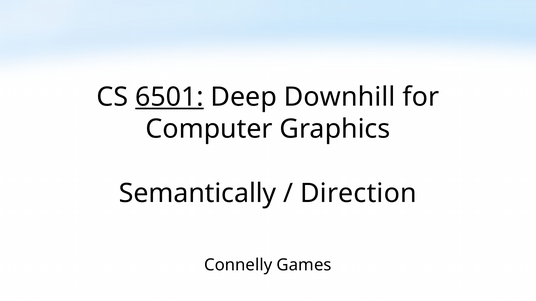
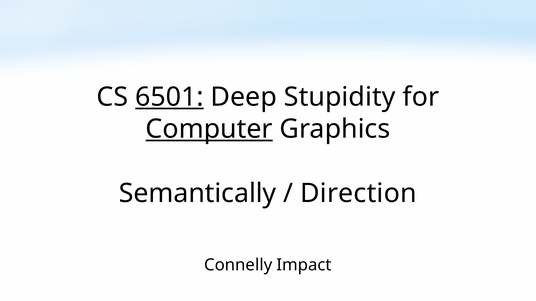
Downhill: Downhill -> Stupidity (340, 97)
Computer underline: none -> present (209, 129)
Games: Games -> Impact (304, 266)
